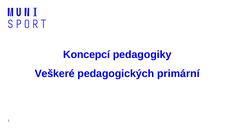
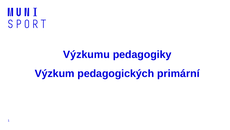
Koncepcí: Koncepcí -> Výzkumu (86, 54)
Veškeré: Veškeré -> Výzkum (55, 73)
